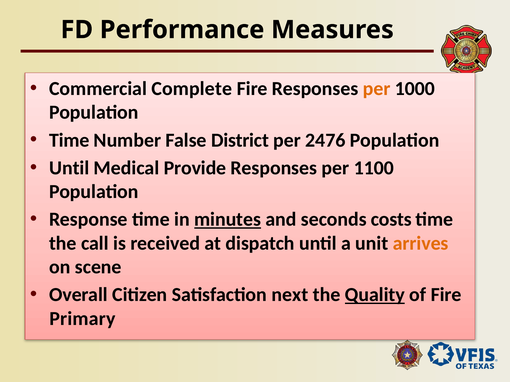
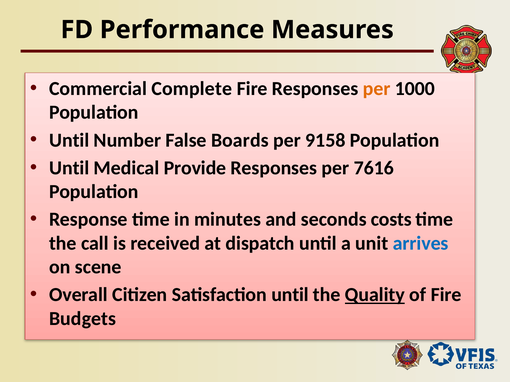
Time: Time -> Until (69, 140)
District: District -> Boards (240, 140)
2476: 2476 -> 9158 (325, 140)
1100: 1100 -> 7616 (374, 168)
minutes underline: present -> none (228, 220)
arrives colour: orange -> blue (421, 244)
Satisfaction next: next -> until (290, 295)
Primary: Primary -> Budgets (83, 319)
